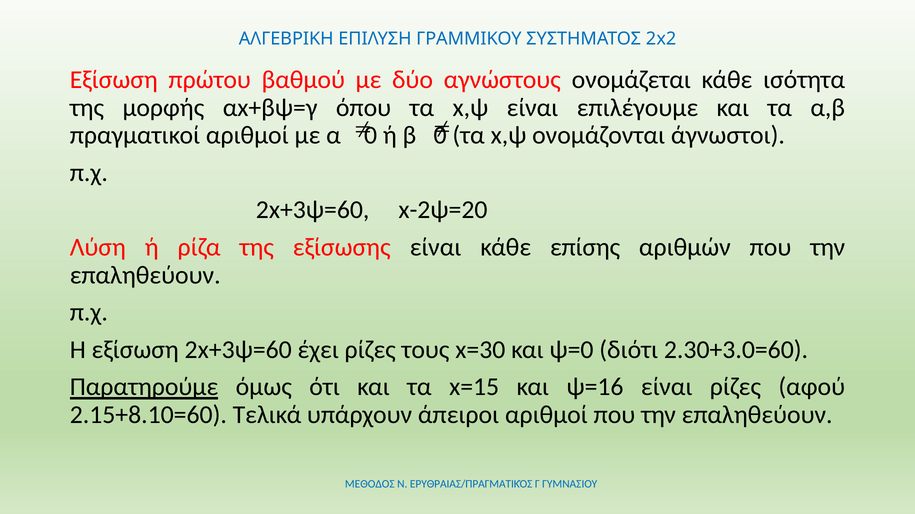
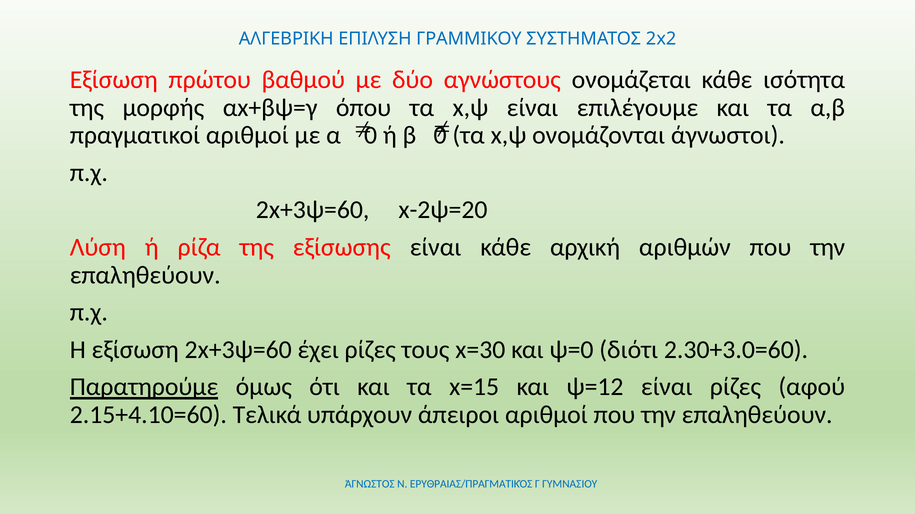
επίσης: επίσης -> αρχική (585, 248)
ψ=16: ψ=16 -> ψ=12 (595, 388)
2.15+8.10=60: 2.15+8.10=60 -> 2.15+4.10=60 (148, 415)
ΜΕΘΟΔΟΣ: ΜΕΘΟΔΟΣ -> ΆΓΝΩΣΤΟΣ (370, 485)
